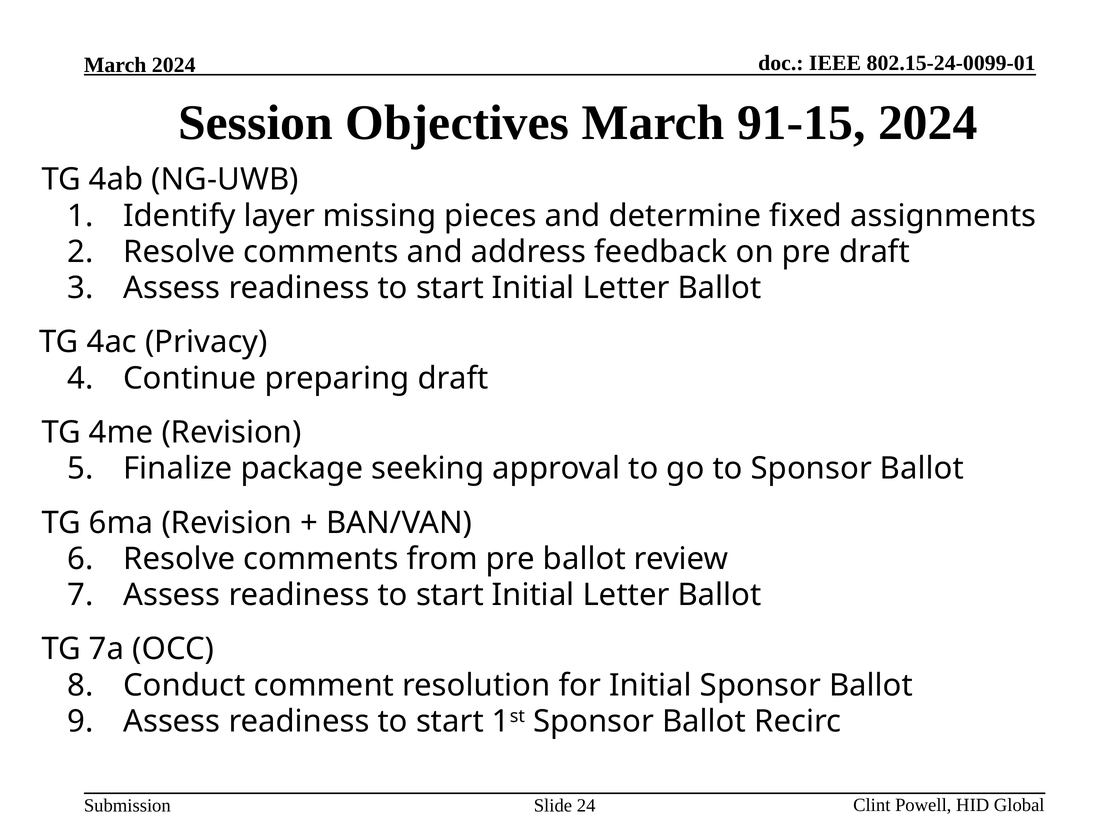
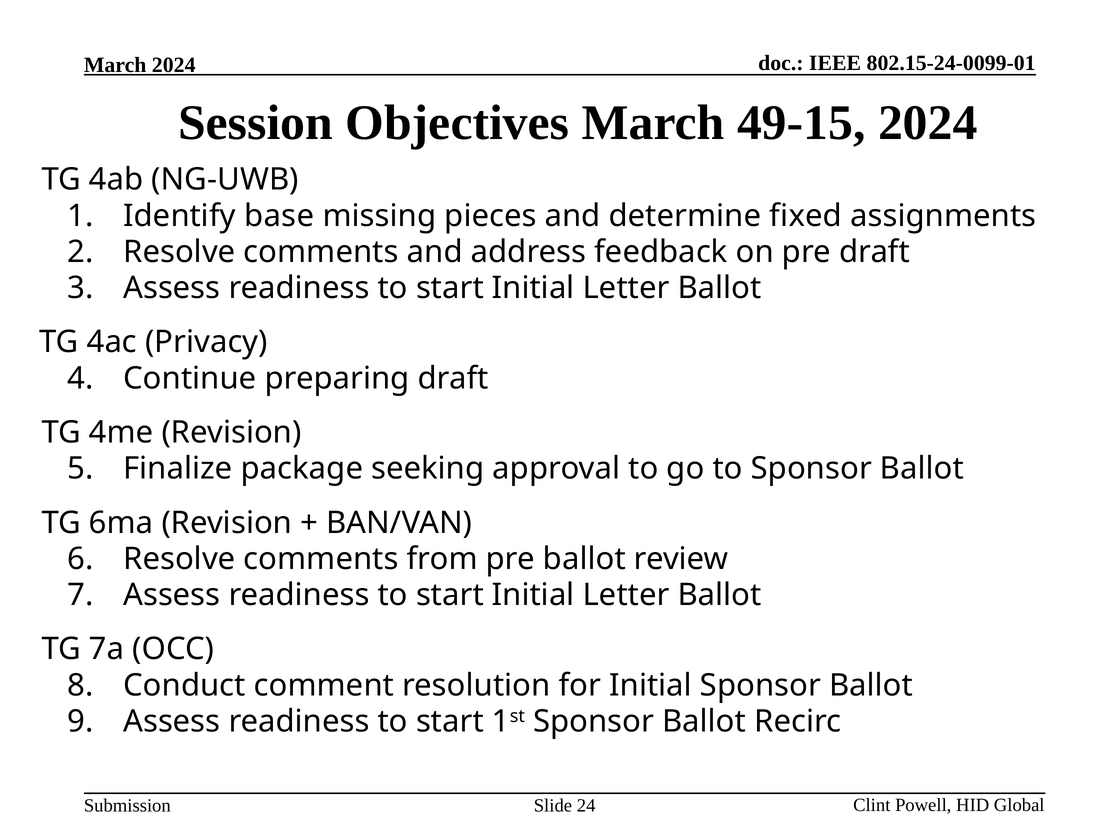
91-15: 91-15 -> 49-15 (801, 123)
layer: layer -> base (279, 216)
